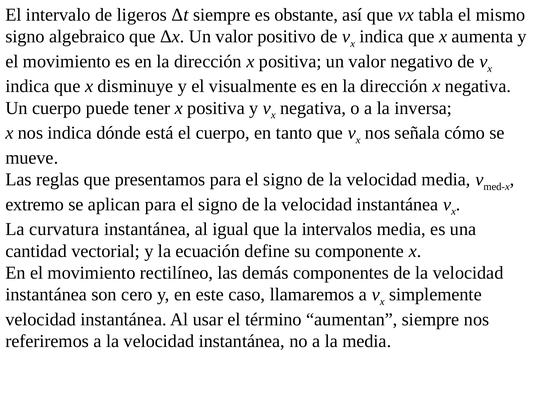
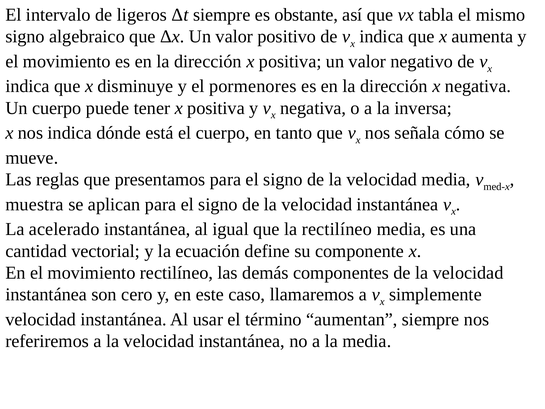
visualmente: visualmente -> pormenores (253, 86)
extremo: extremo -> muestra (35, 204)
curvatura: curvatura -> acelerado (64, 229)
la intervalos: intervalos -> rectilíneo (337, 229)
